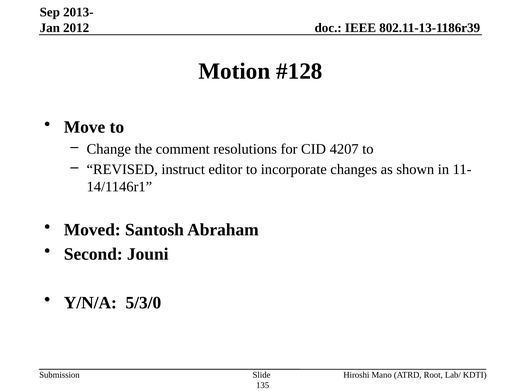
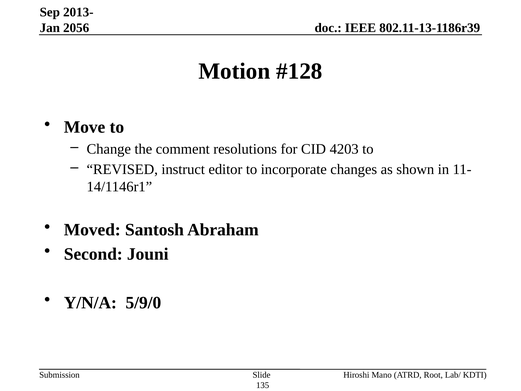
2012: 2012 -> 2056 (76, 28)
4207: 4207 -> 4203 (344, 149)
5/3/0: 5/3/0 -> 5/9/0 (143, 303)
